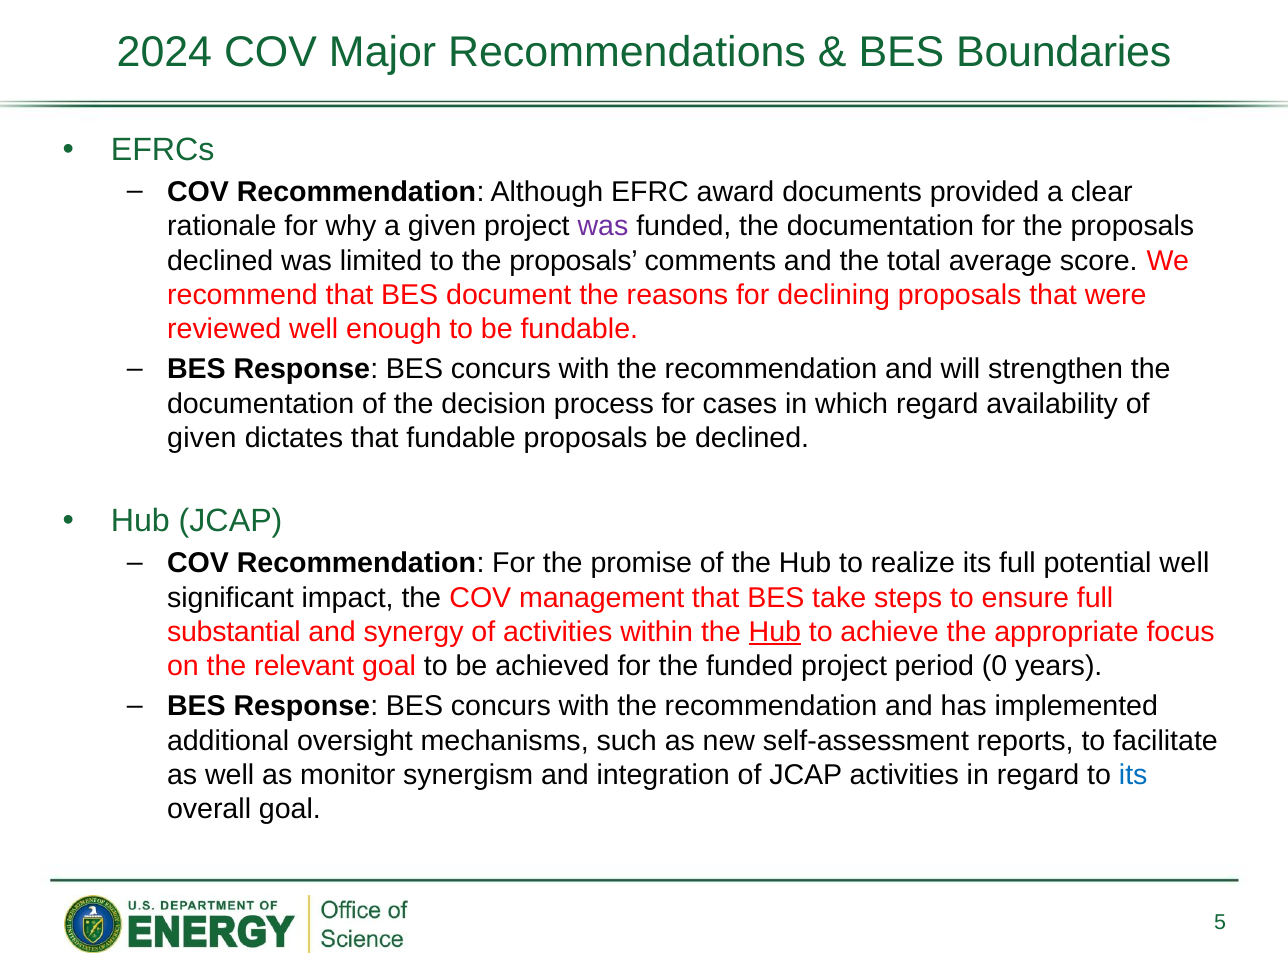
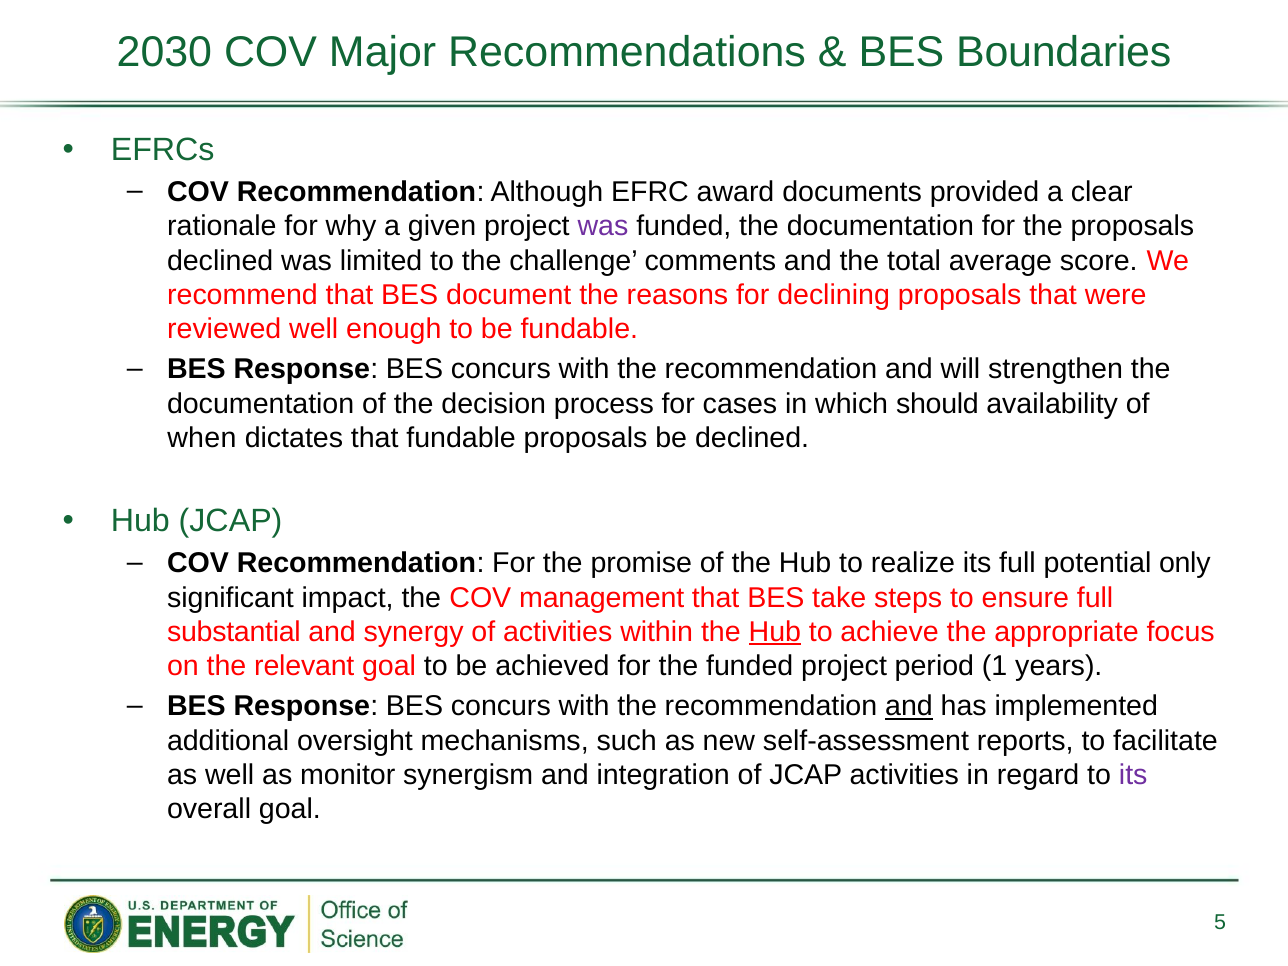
2024: 2024 -> 2030 (164, 53)
to the proposals: proposals -> challenge (573, 261)
which regard: regard -> should (937, 404)
given: given -> when (202, 438)
potential well: well -> only (1185, 563)
0: 0 -> 1 (995, 666)
and underline: none -> present (909, 706)
its colour: blue -> purple (1133, 775)
